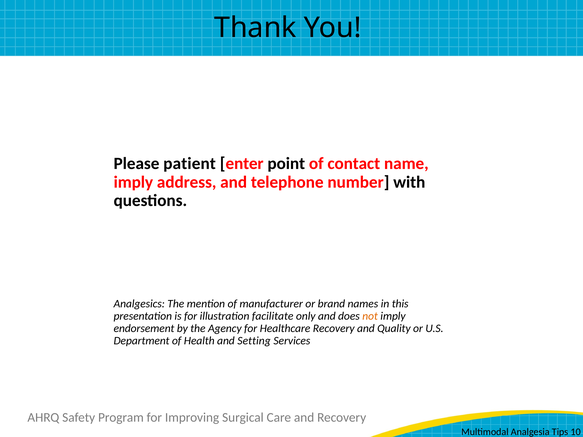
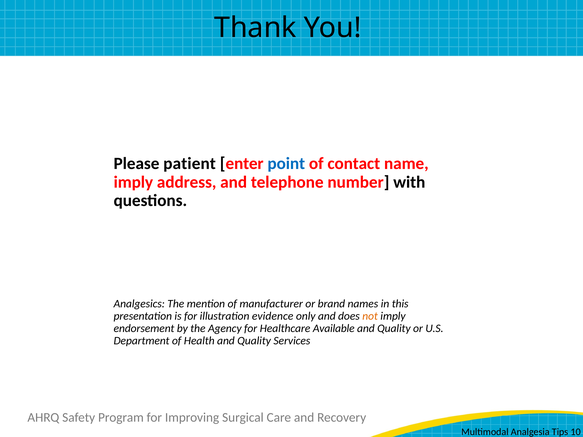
point colour: black -> blue (286, 164)
facilitate: facilitate -> evidence (273, 316)
Healthcare Recovery: Recovery -> Available (334, 329)
Health and Setting: Setting -> Quality (254, 341)
